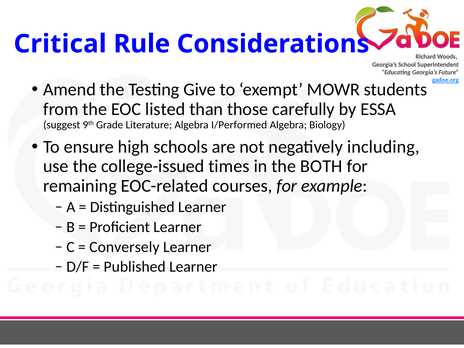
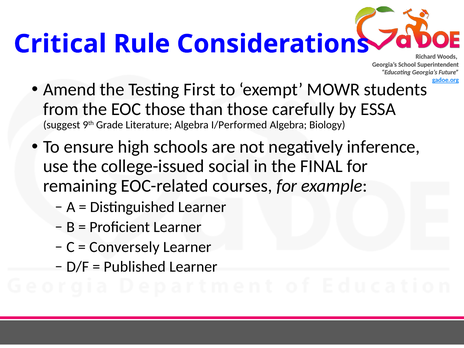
Give: Give -> First (200, 90)
EOC listed: listed -> those (165, 109)
including: including -> inference (383, 147)
times: times -> social (229, 166)
BOTH: BOTH -> FINAL (321, 166)
